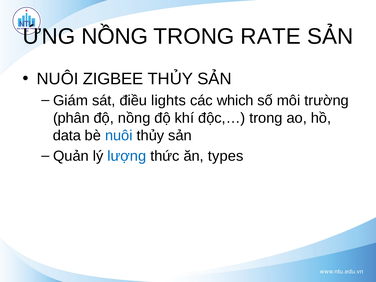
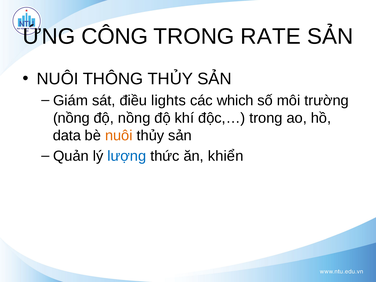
ỨNG NỒNG: NỒNG -> CÔNG (115, 36)
ZIGBEE: ZIGBEE -> THÔNG (113, 79)
phân: phân -> nồng (71, 118)
nuôi colour: blue -> orange (119, 136)
types: types -> khiển (226, 156)
